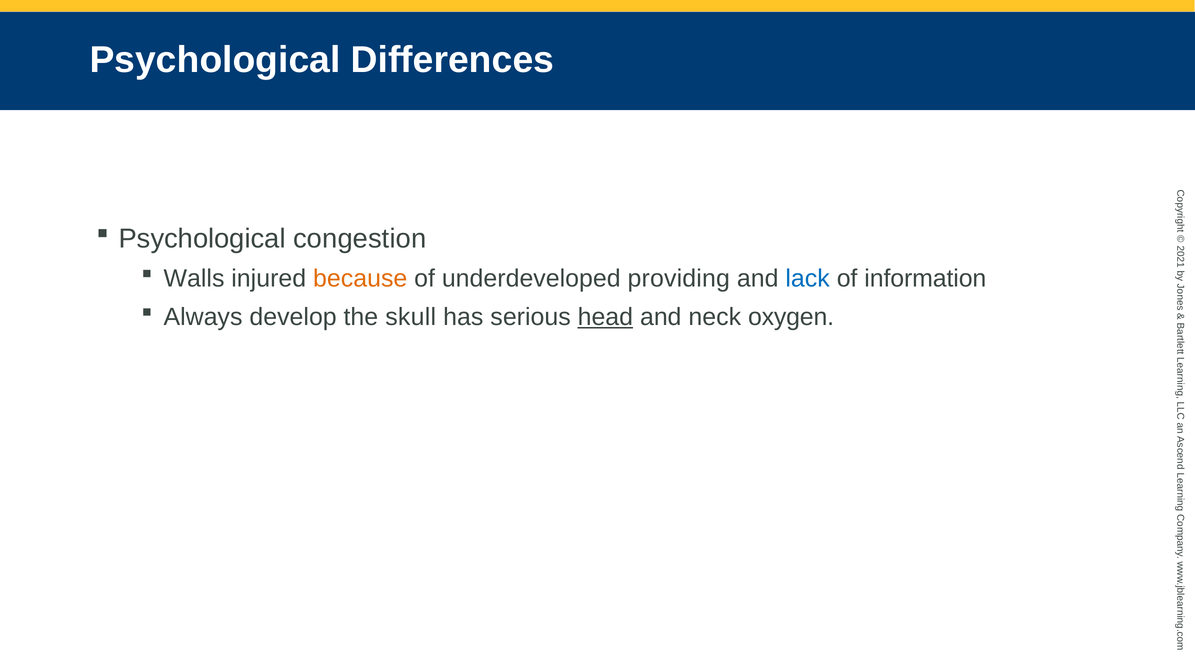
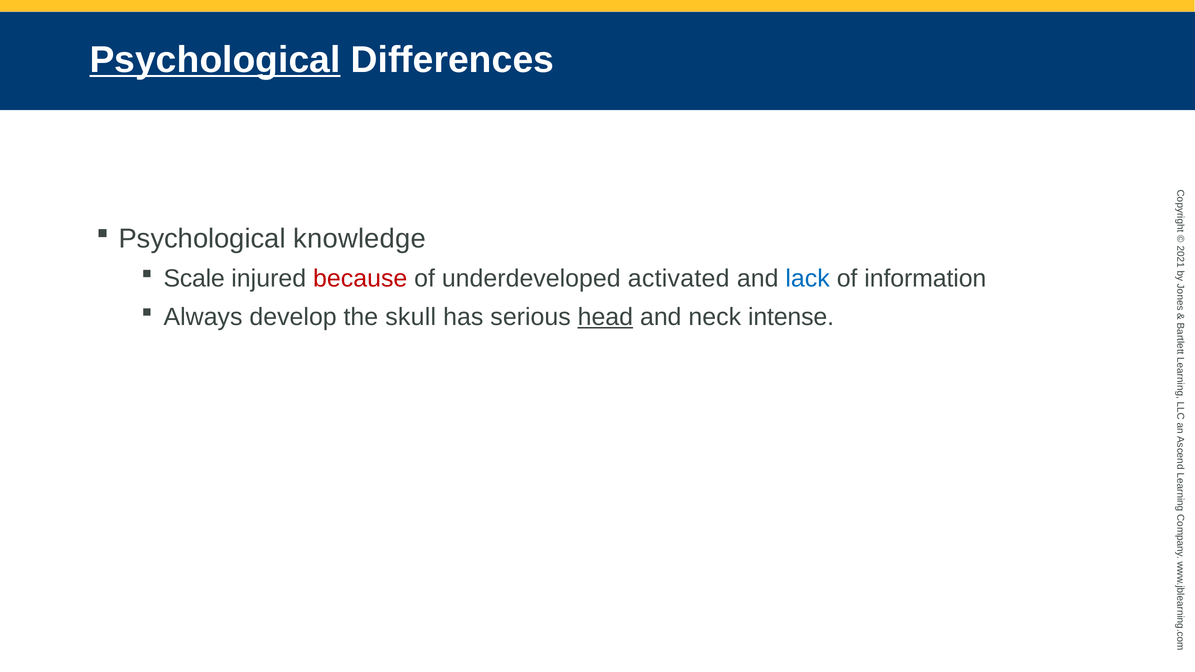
Psychological underline: none -> present (215, 60)
congestion: congestion -> knowledge (360, 239)
Walls: Walls -> Scale (194, 279)
because colour: orange -> red (360, 279)
providing: providing -> activated (679, 279)
oxygen: oxygen -> intense (791, 317)
